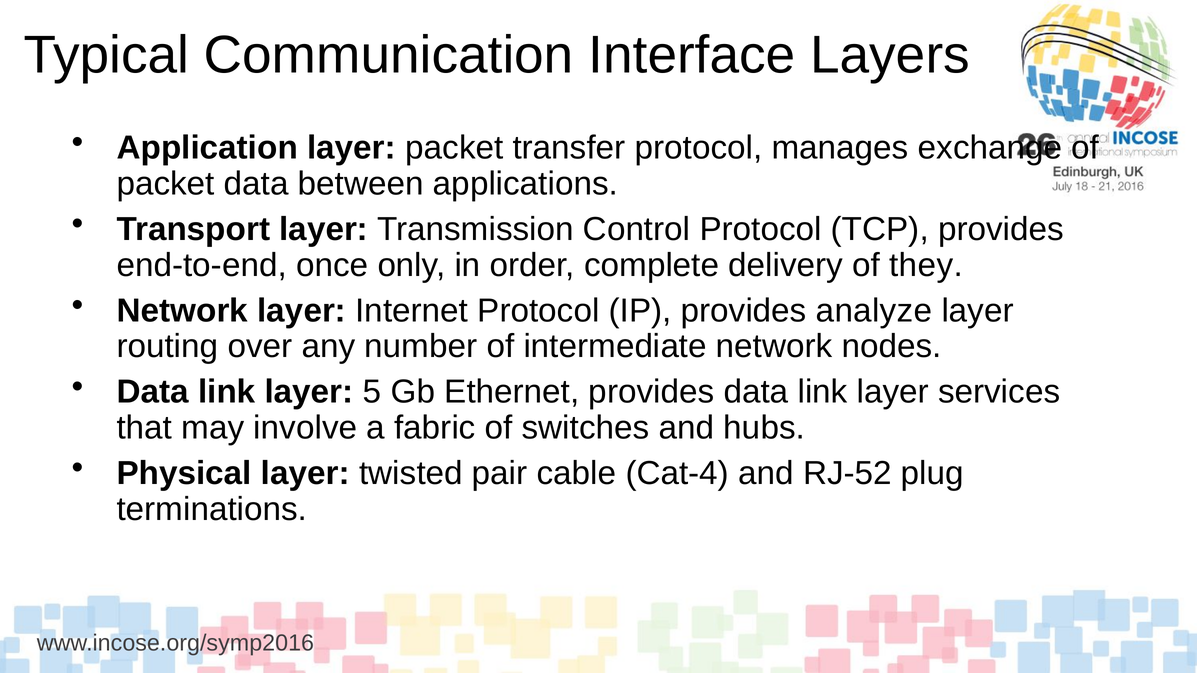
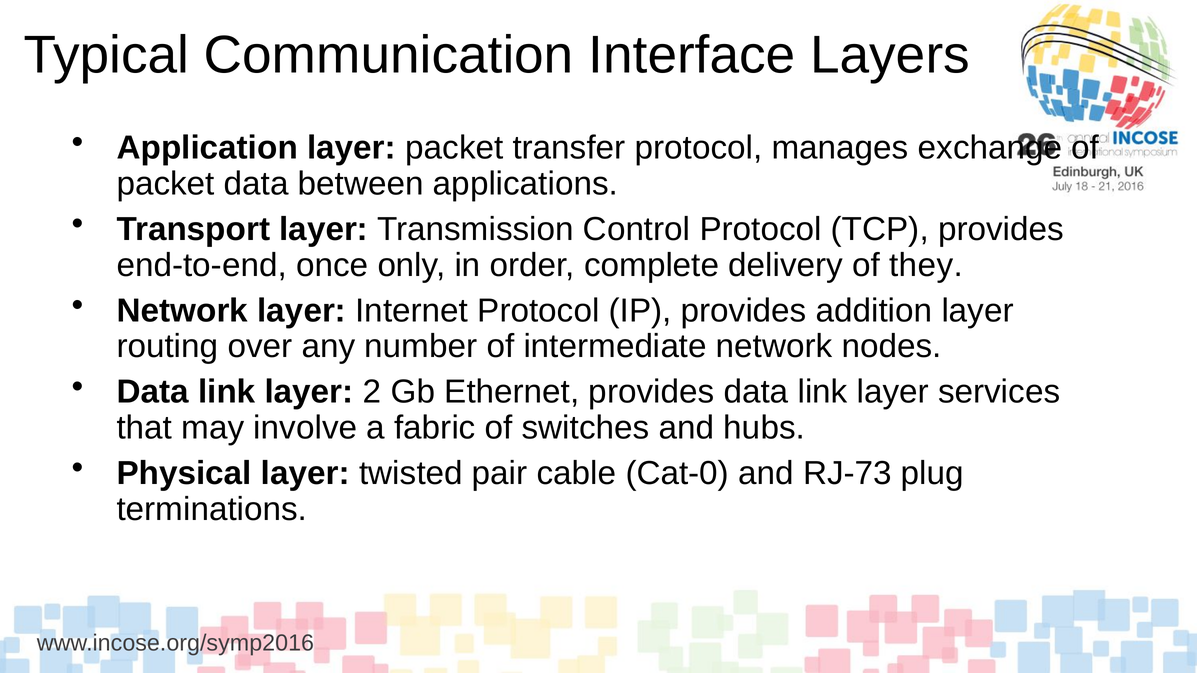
analyze: analyze -> addition (874, 311)
5: 5 -> 2 (372, 392)
Cat-4: Cat-4 -> Cat-0 (677, 474)
RJ-52: RJ-52 -> RJ-73 (847, 474)
